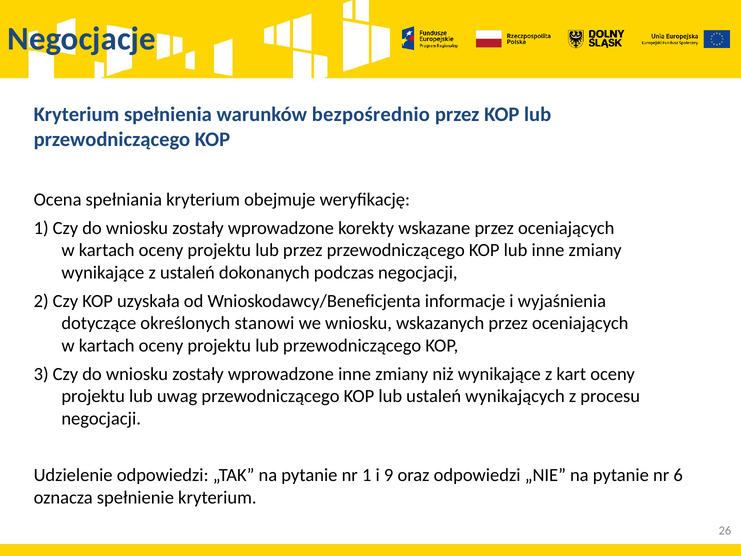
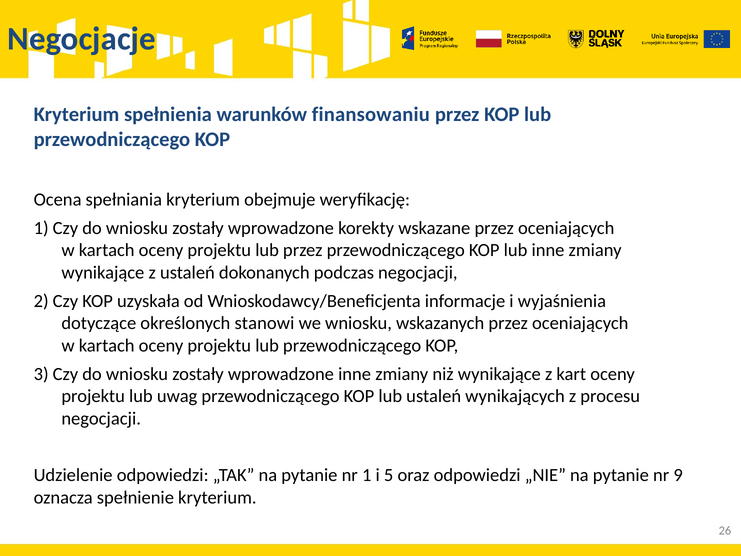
bezpośrednio: bezpośrednio -> finansowaniu (371, 114)
9: 9 -> 5 (389, 475)
6: 6 -> 9 (678, 475)
